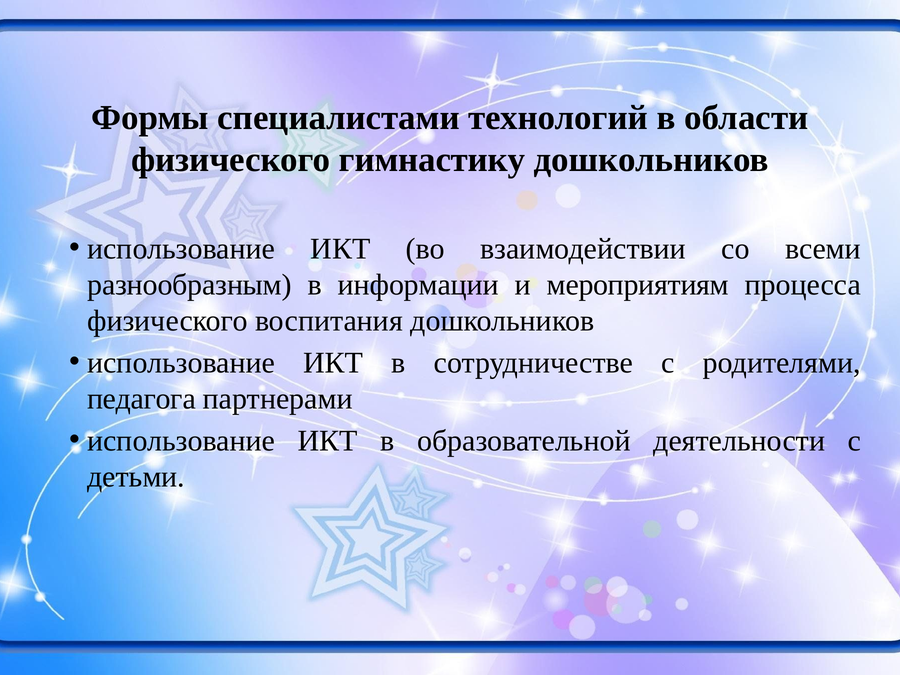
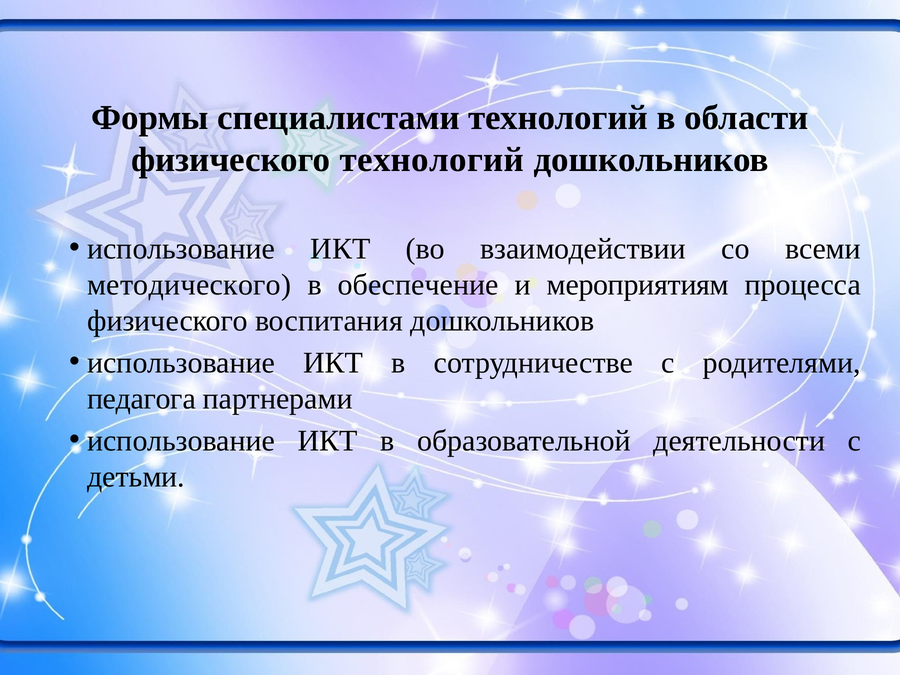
физического гимнастику: гимнастику -> технологий (432, 160)
разнообразным: разнообразным -> методического (189, 285)
информации: информации -> обеспечение (418, 285)
